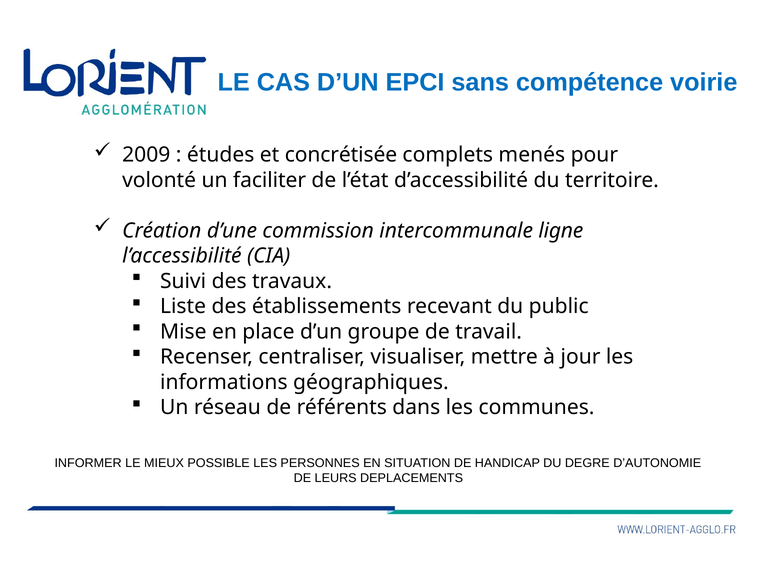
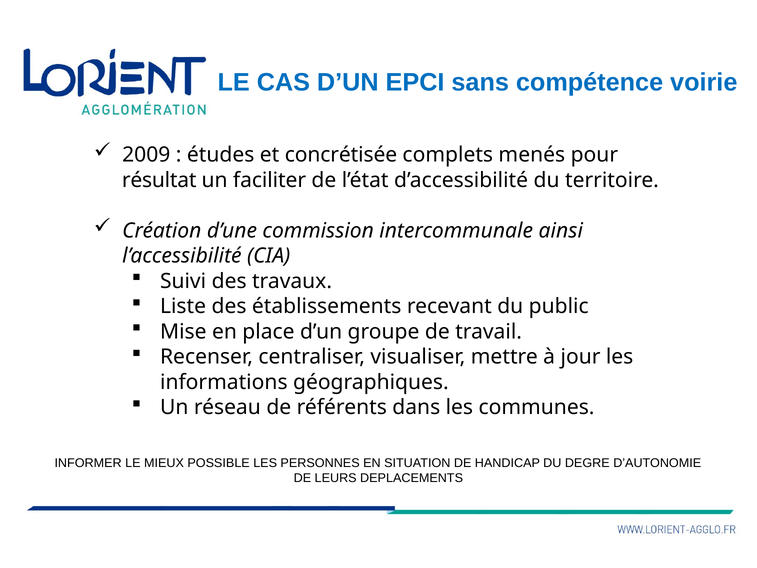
volonté: volonté -> résultat (159, 180)
ligne: ligne -> ainsi (561, 231)
